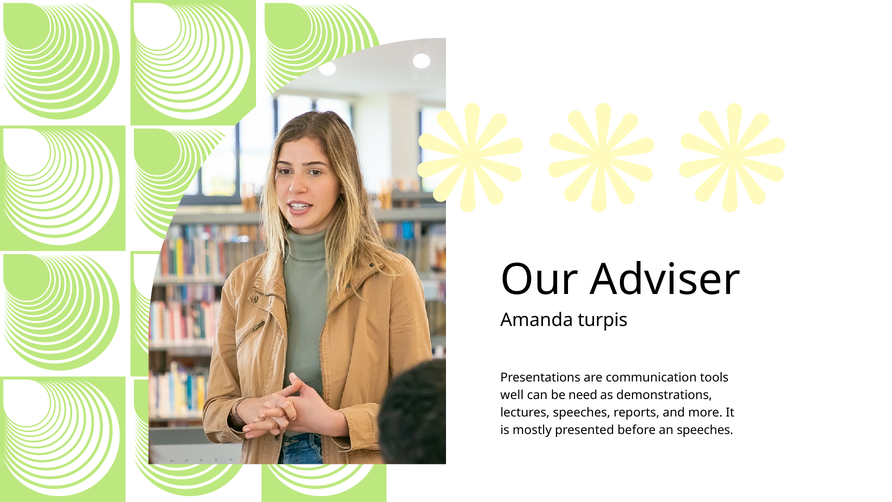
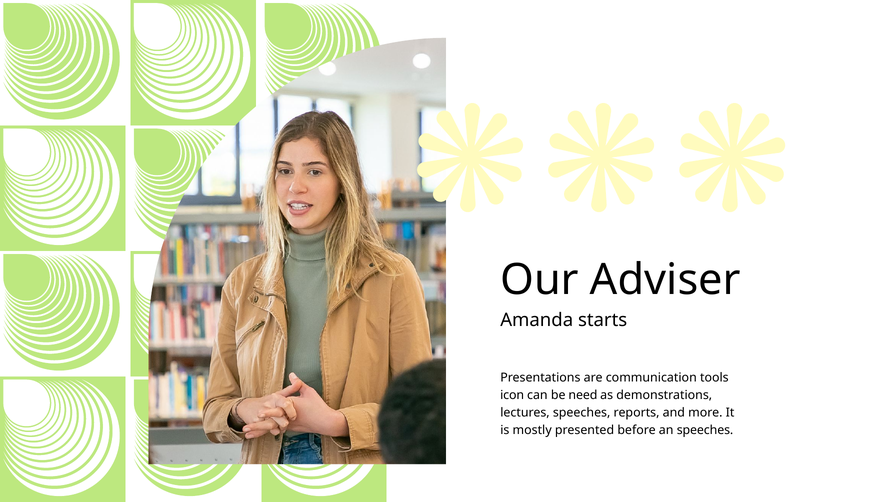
turpis: turpis -> starts (603, 320)
well: well -> icon (512, 395)
